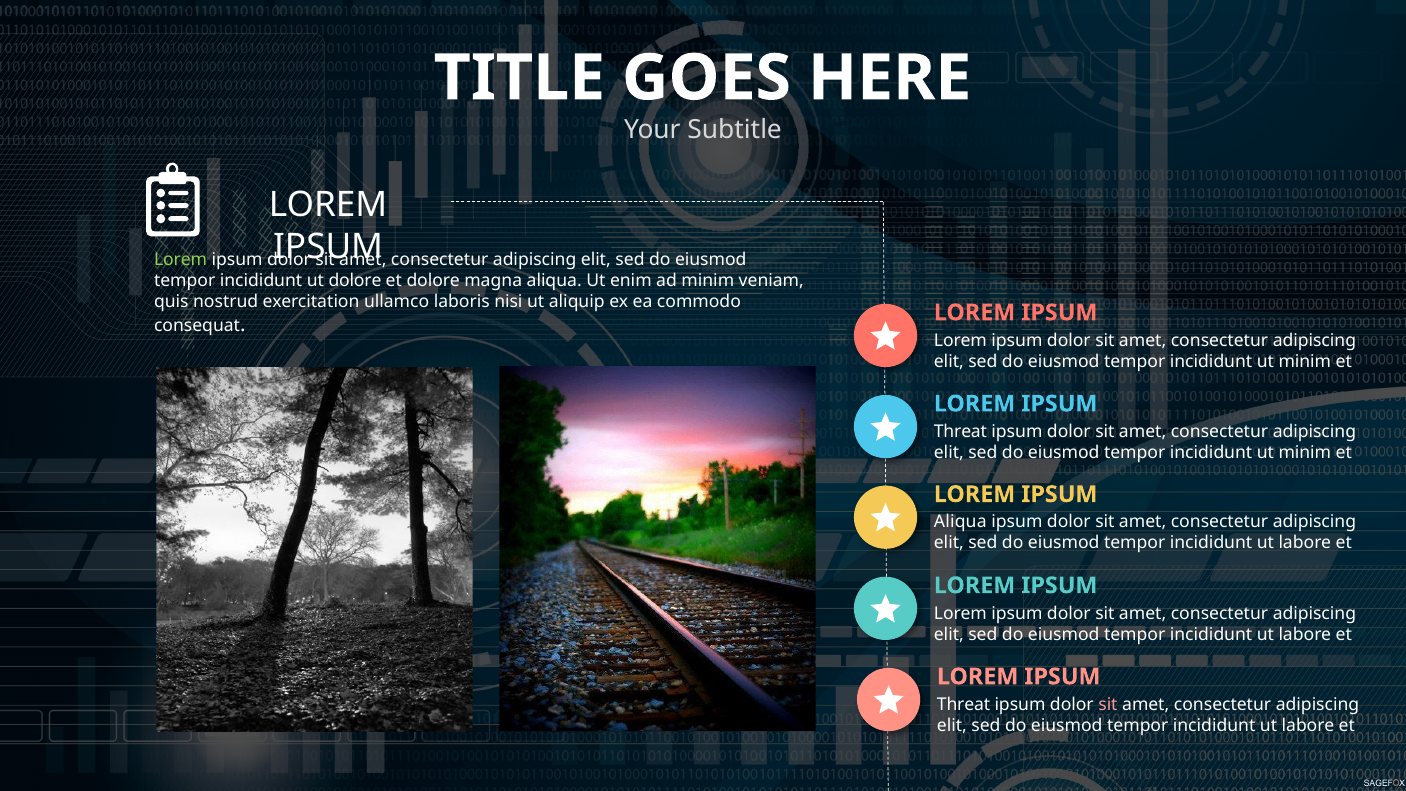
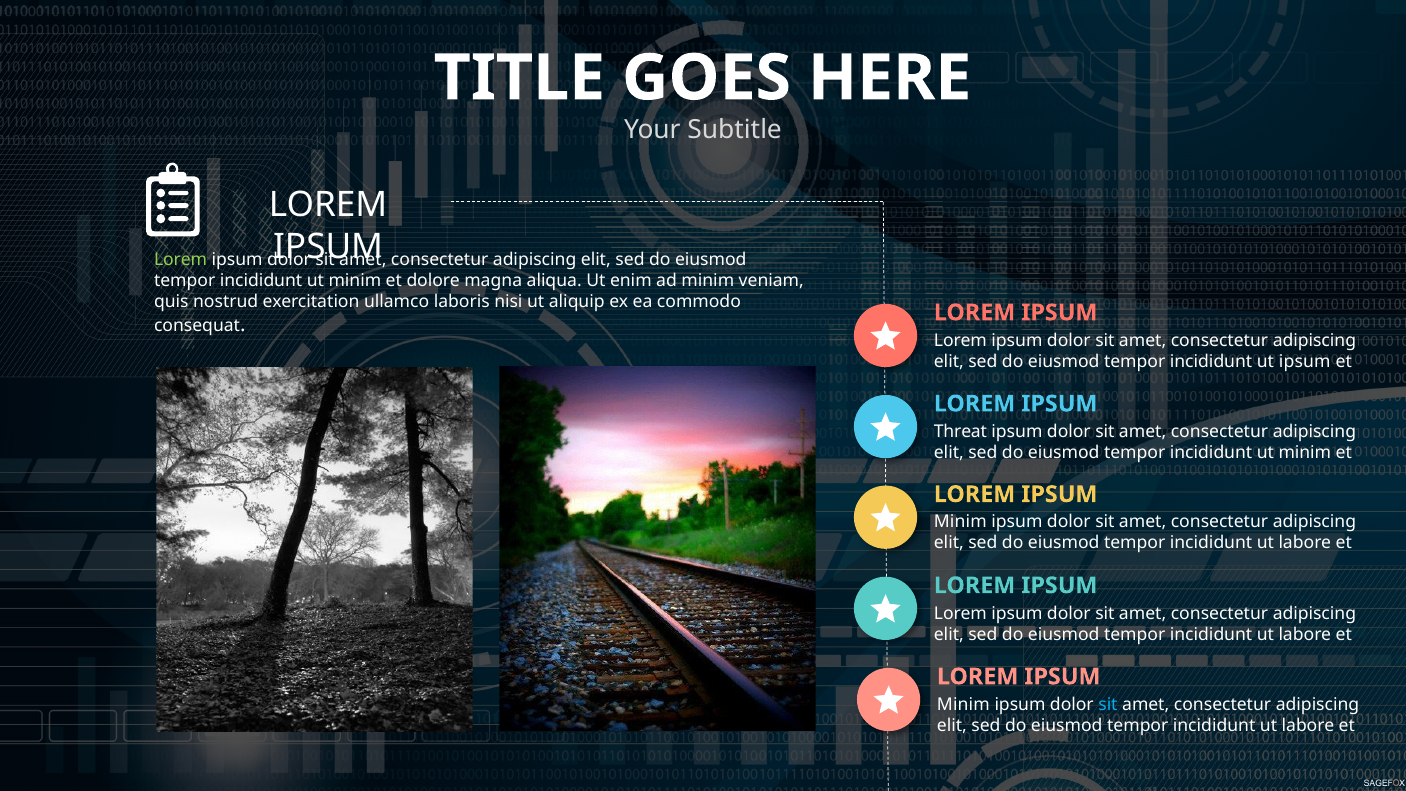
dolore: dolore -> minim (355, 281)
minim: minim -> ipsum (1305, 361)
Aliqua: Aliqua -> Minim (960, 522)
Threat: Threat -> Minim (963, 704)
sit colour: pink -> light blue (1108, 704)
